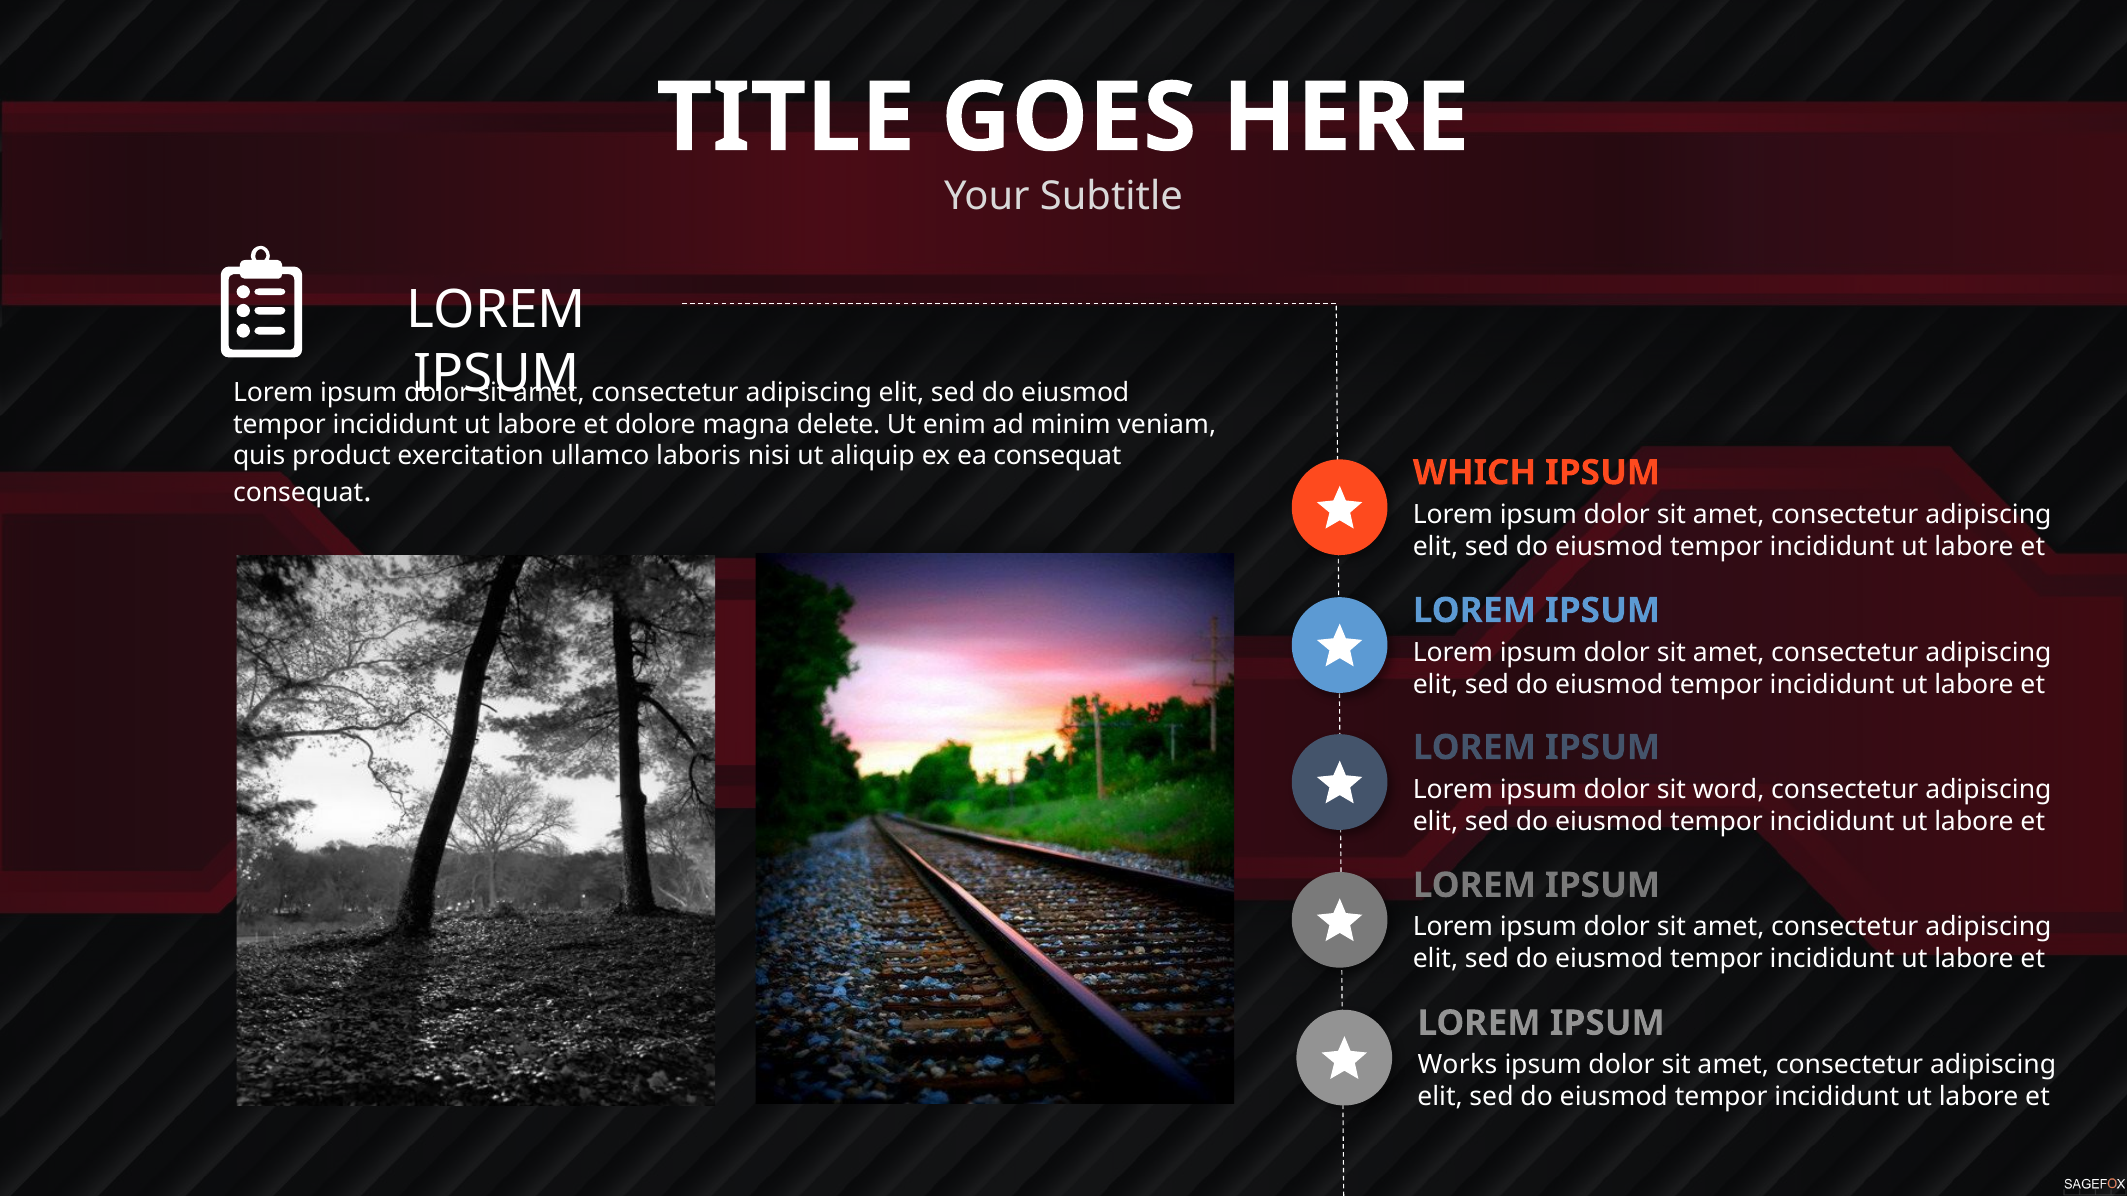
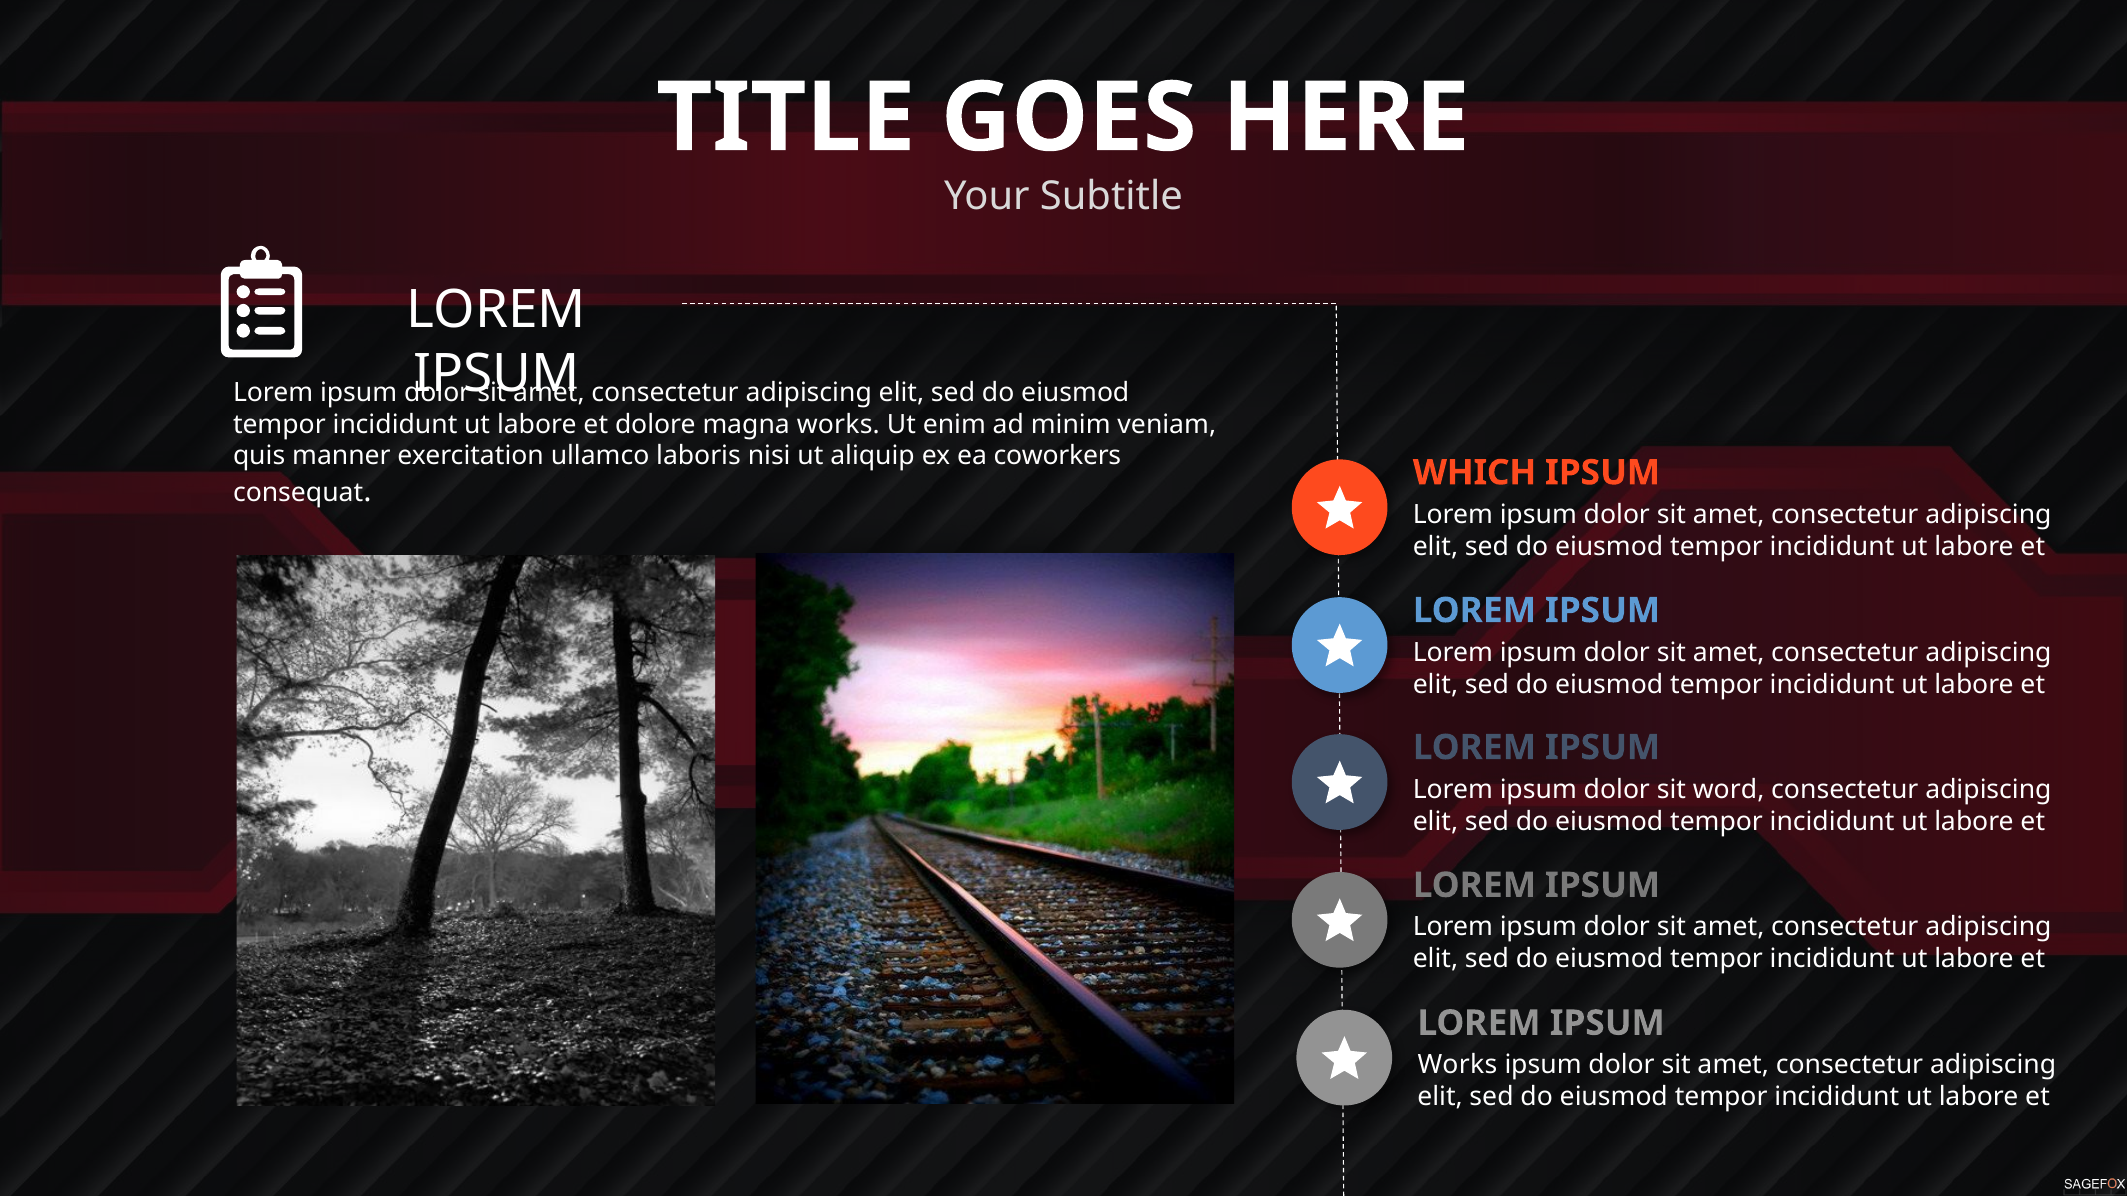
magna delete: delete -> works (838, 424)
product: product -> manner (341, 456)
ea consequat: consequat -> coworkers (1057, 456)
